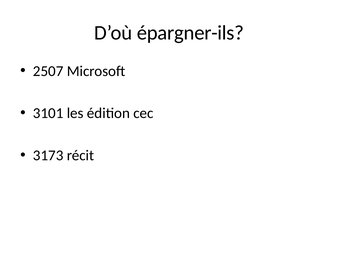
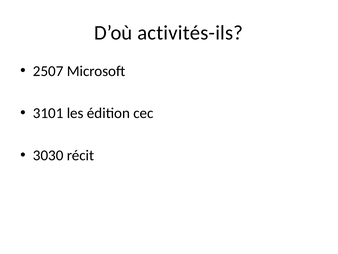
épargner-ils: épargner-ils -> activités-ils (190, 33)
3173: 3173 -> 3030 (48, 155)
